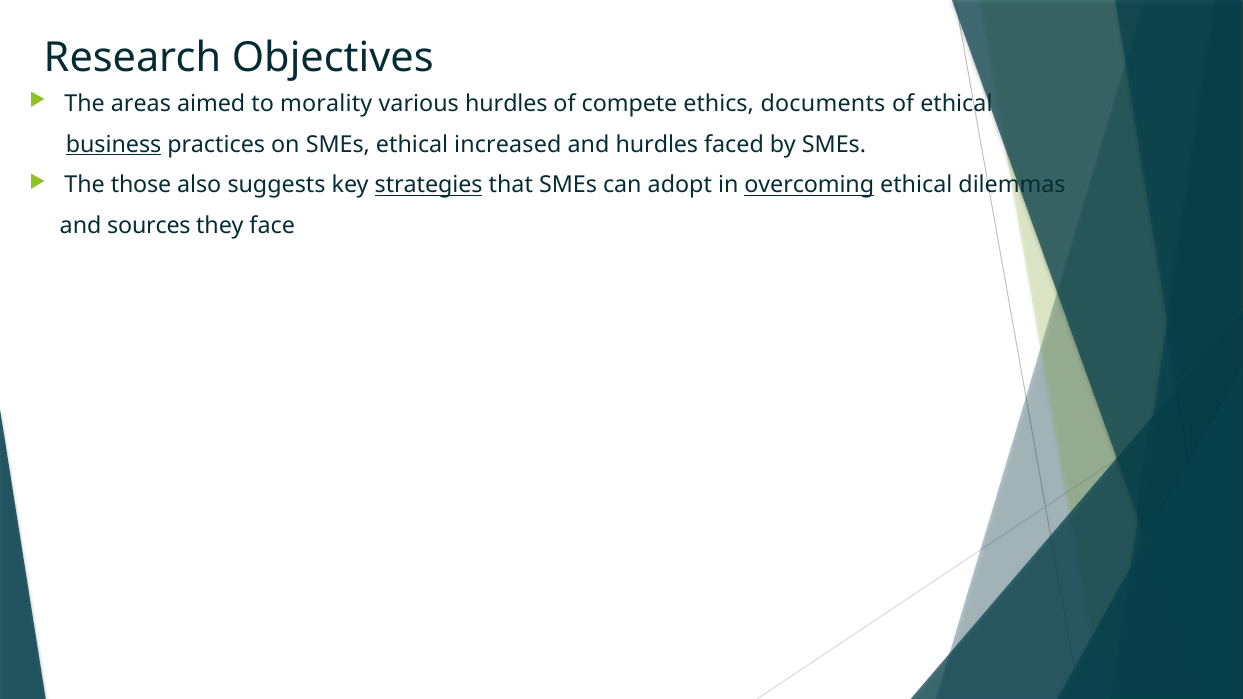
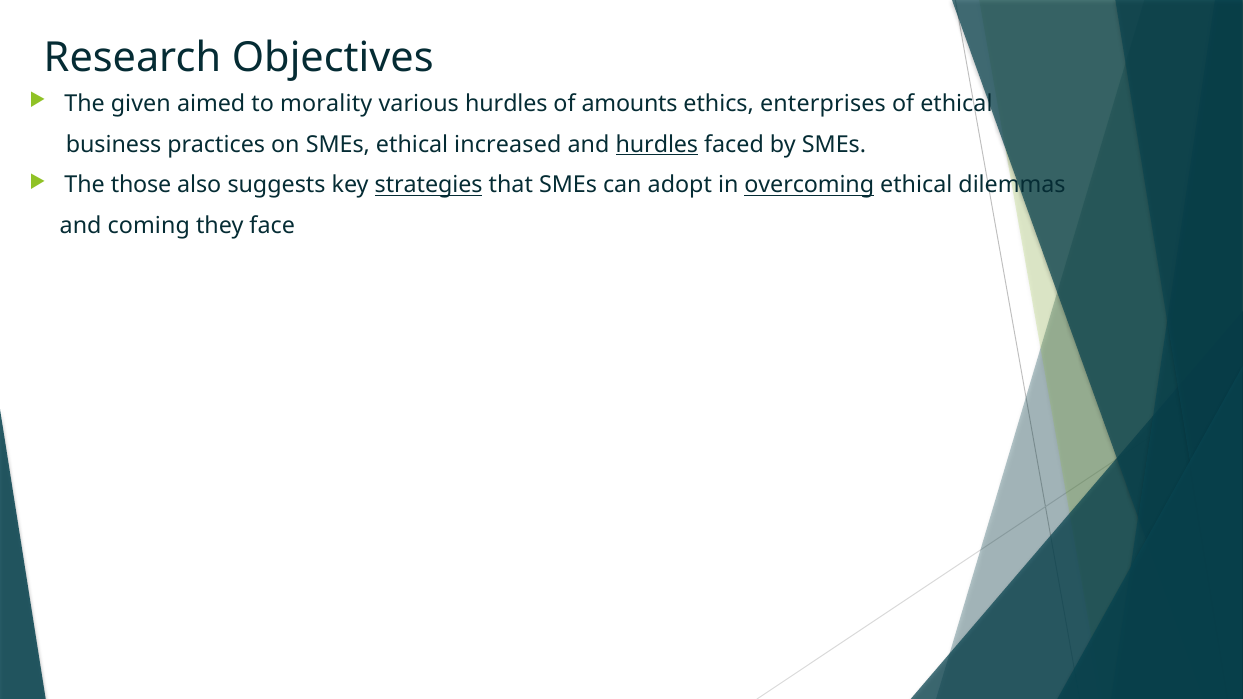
areas: areas -> given (141, 103)
compete: compete -> amounts (630, 103)
documents: documents -> enterprises (823, 103)
business underline: present -> none (114, 144)
hurdles underline: none -> present (657, 144)
sources: sources -> coming (149, 226)
